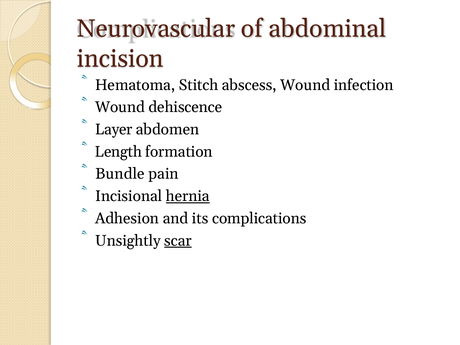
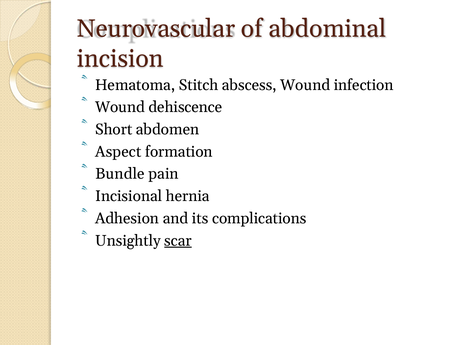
Layer: Layer -> Short (114, 129)
Length: Length -> Aspect (118, 152)
hernia underline: present -> none (188, 196)
